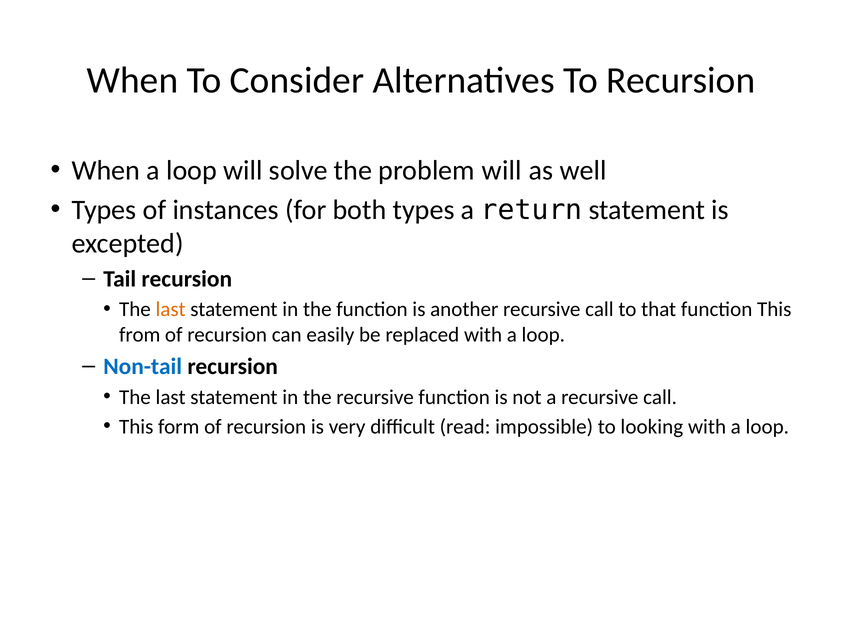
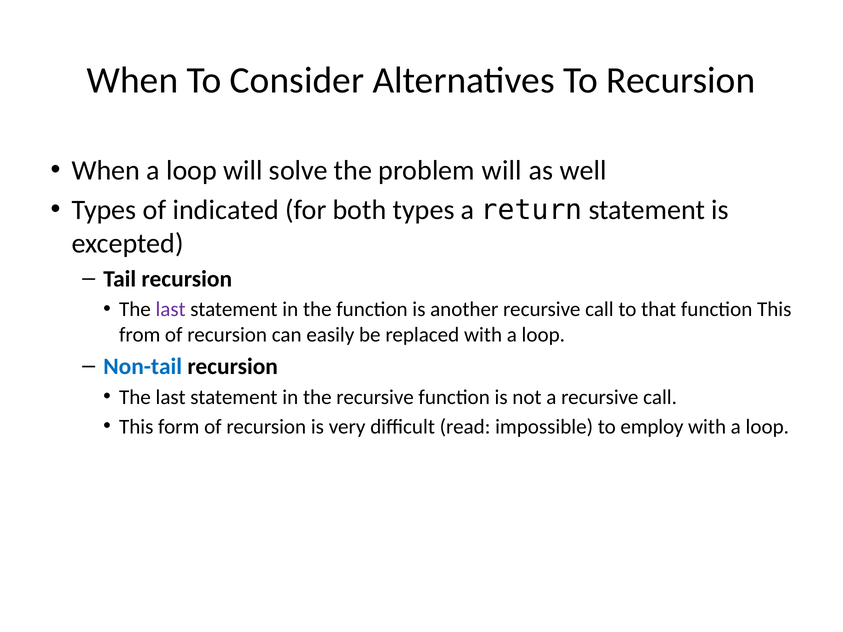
instances: instances -> indicated (226, 210)
last colour: orange -> purple (171, 310)
looking: looking -> employ (652, 427)
